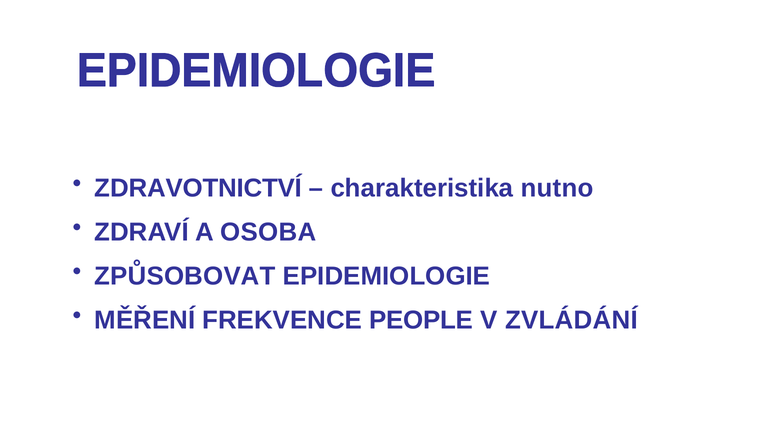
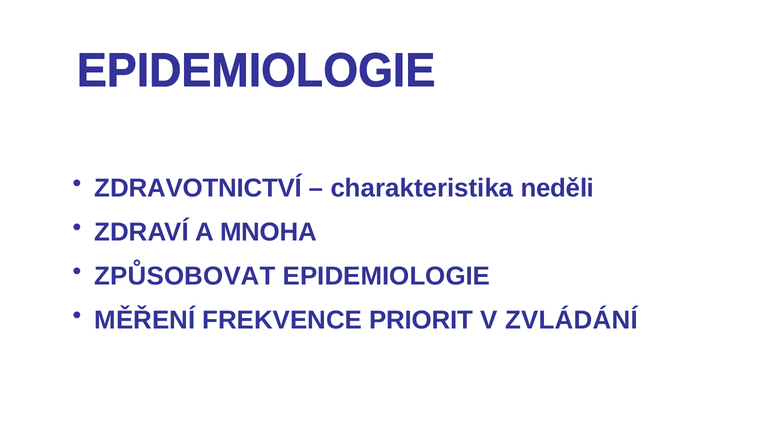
nutno: nutno -> neděli (557, 188)
OSOBA: OSOBA -> MNOHA (269, 232)
PEOPLE: PEOPLE -> PRIORIT (421, 320)
